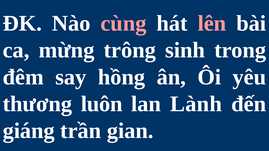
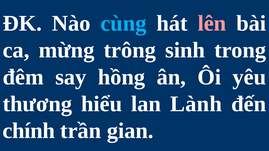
cùng colour: pink -> light blue (124, 23)
luôn: luôn -> hiểu (102, 104)
giáng: giáng -> chính (29, 131)
